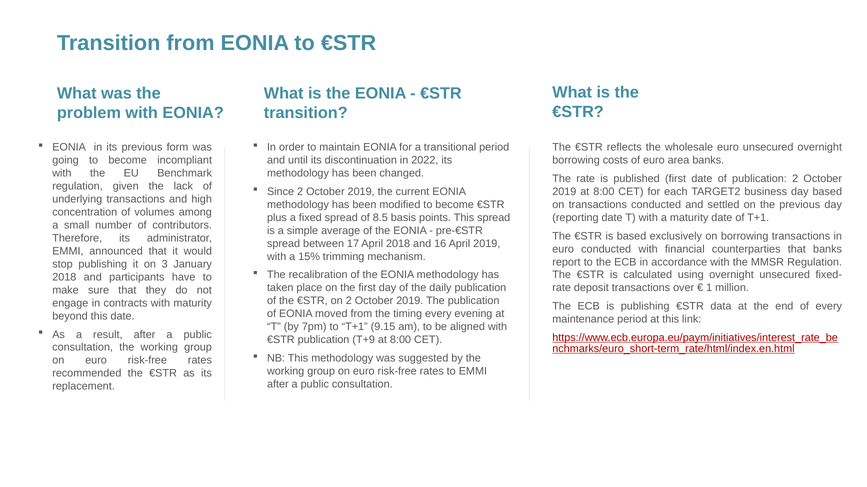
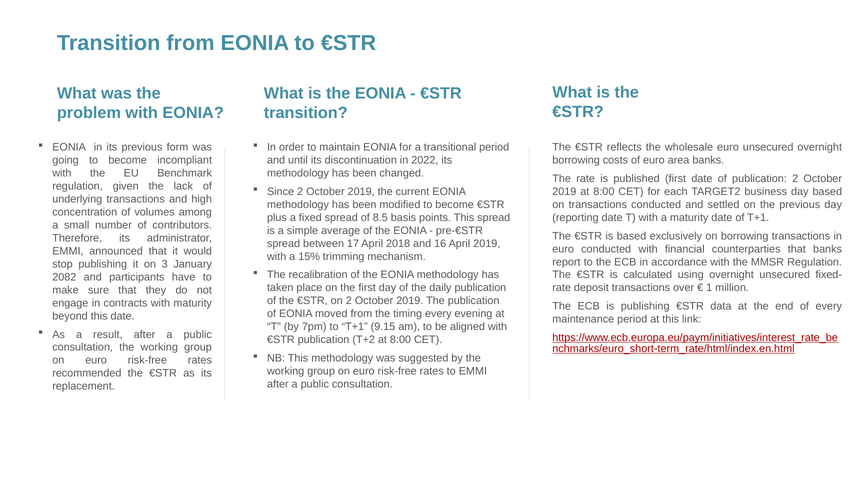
2018: 2018 -> 2082 (64, 277)
T+9: T+9 -> T+2 (364, 340)
